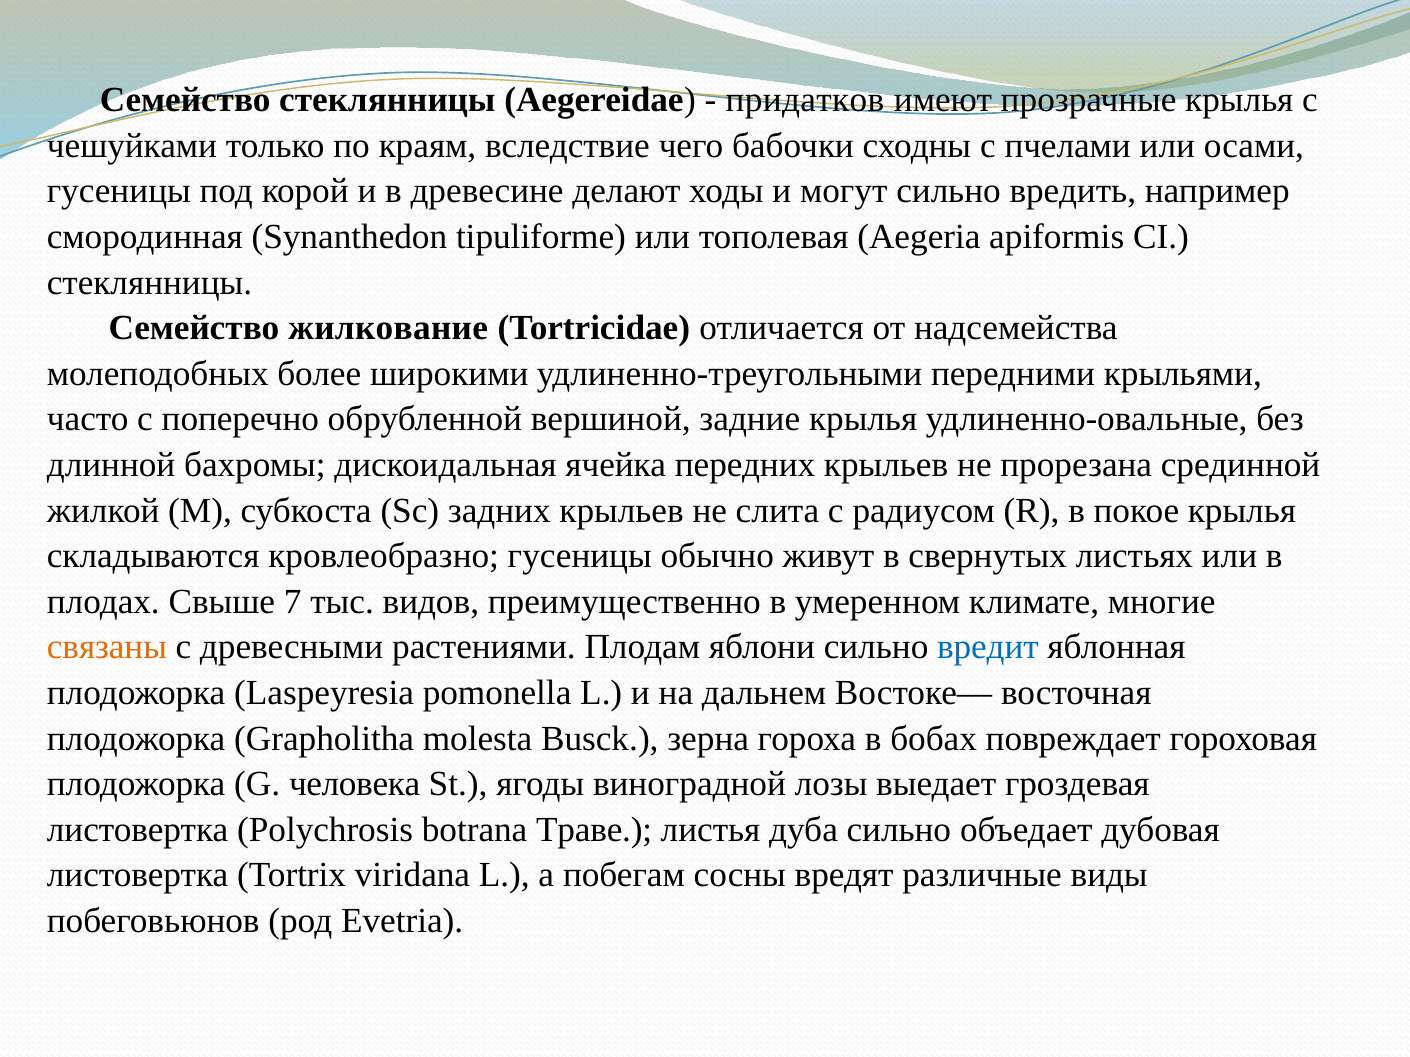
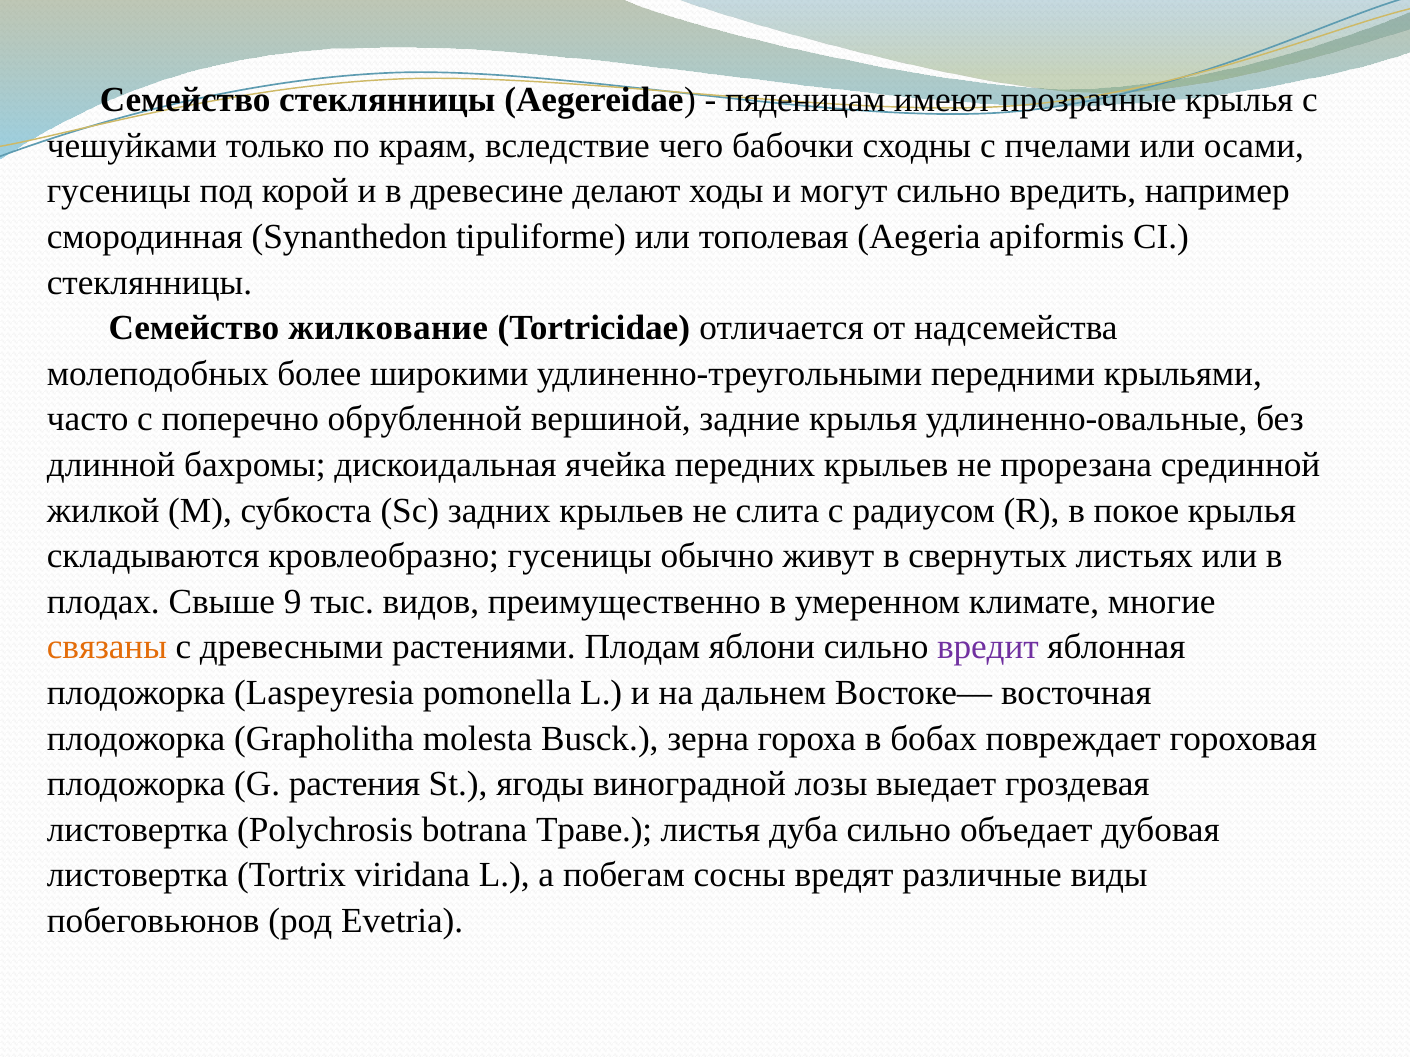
придатков: придатков -> пяденицам (805, 100)
7: 7 -> 9 (293, 602)
вредит colour: blue -> purple (988, 648)
человека: человека -> растения (355, 784)
